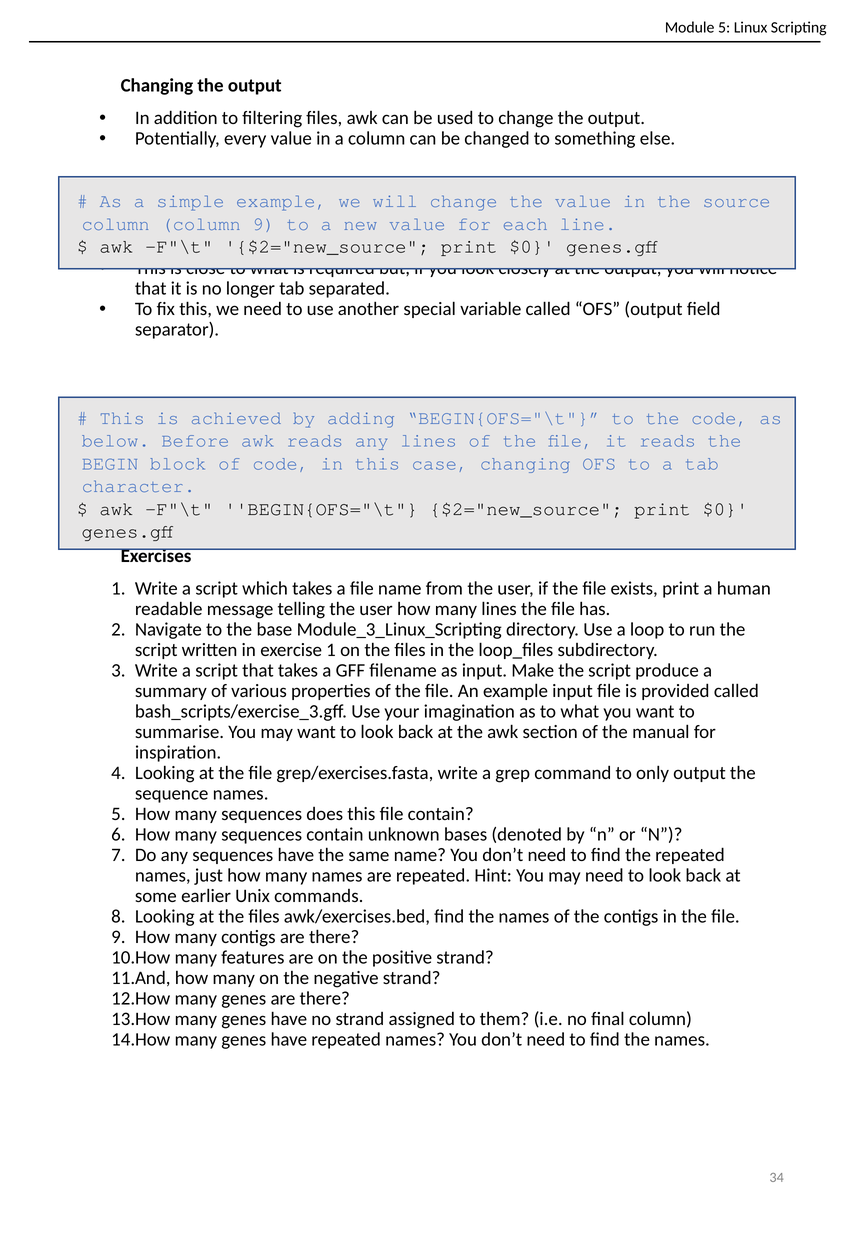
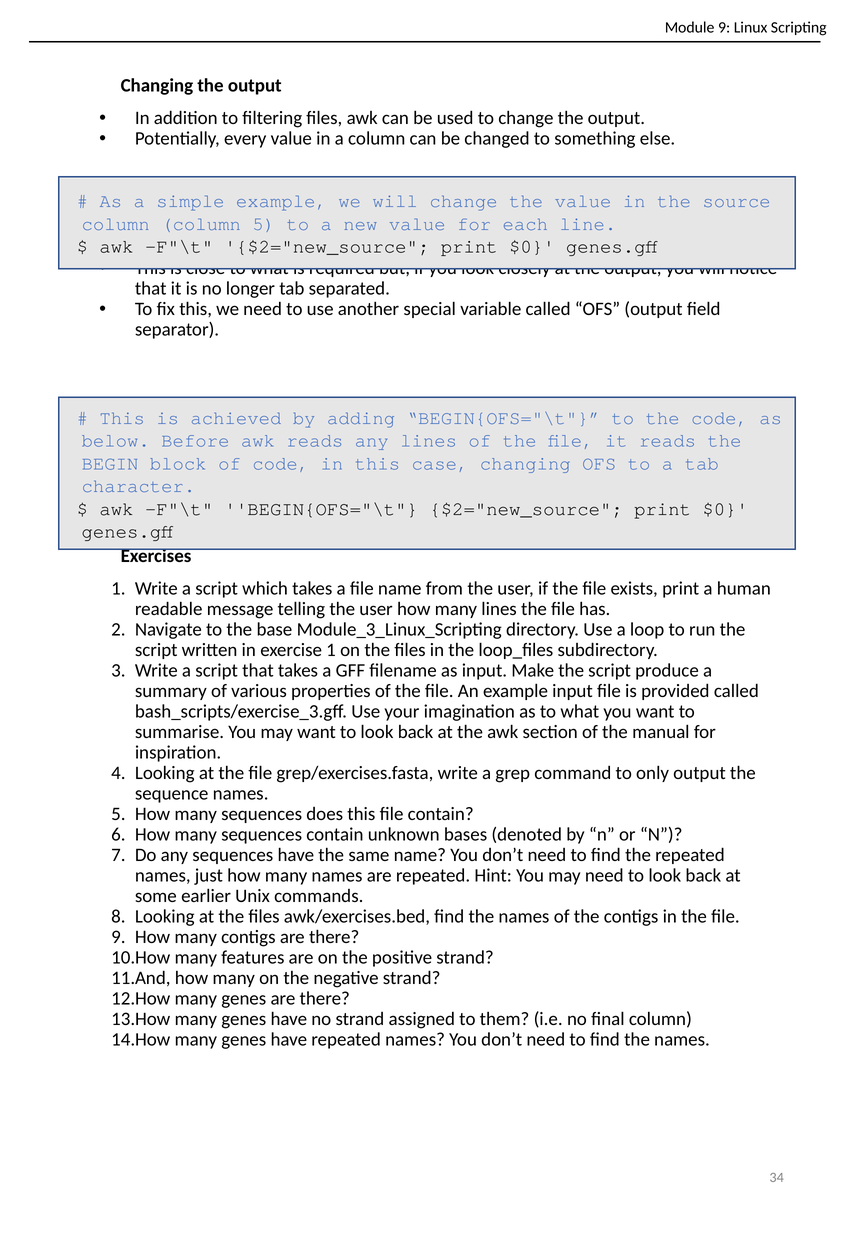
Module 5: 5 -> 9 (724, 27)
column 9: 9 -> 5 (264, 224)
